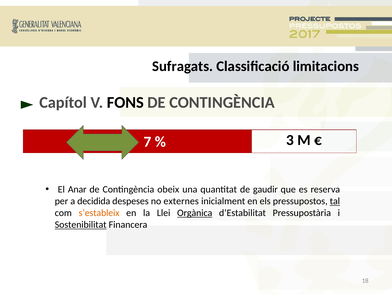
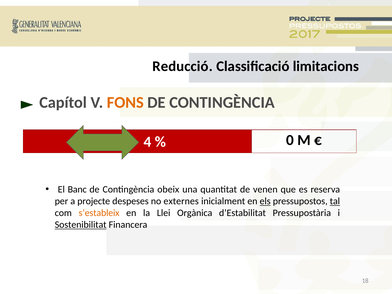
Sufragats: Sufragats -> Reducció (183, 66)
FONS colour: black -> orange (125, 103)
7: 7 -> 4 (148, 142)
3: 3 -> 0 (290, 140)
Anar: Anar -> Banc (77, 189)
gaudir: gaudir -> venen (265, 189)
decidida: decidida -> projecte (94, 201)
els underline: none -> present (265, 201)
Orgànica underline: present -> none (195, 213)
